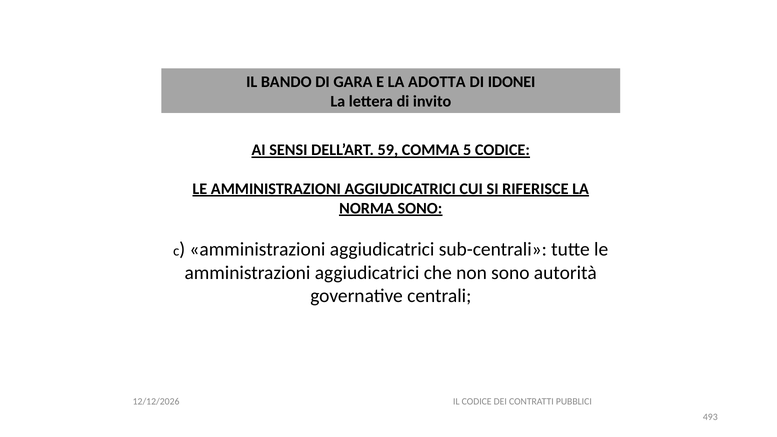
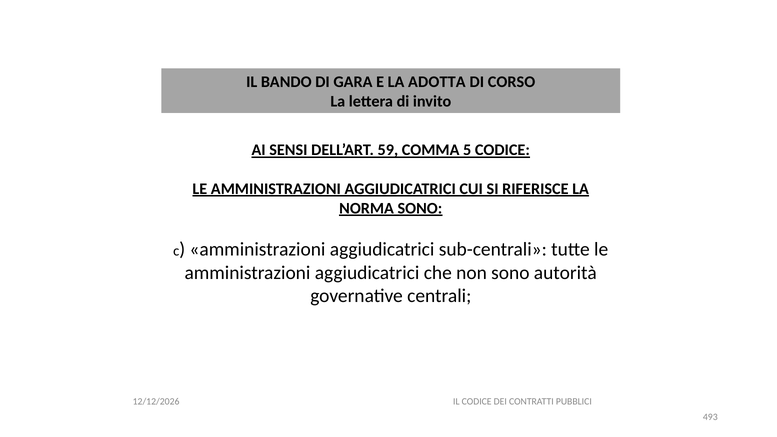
IDONEI: IDONEI -> CORSO (511, 82)
